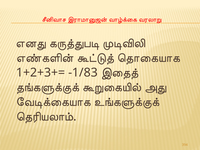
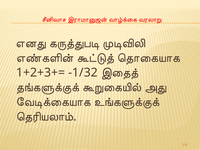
-1/83: -1/83 -> -1/32 (83, 73)
